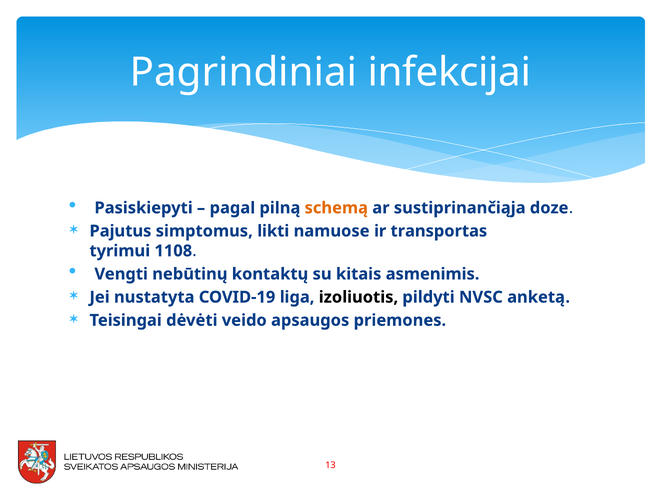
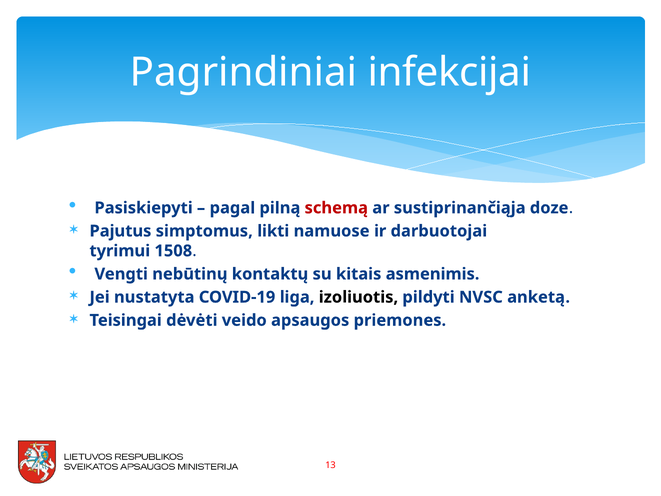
schemą colour: orange -> red (336, 208)
transportas: transportas -> darbuotojai (439, 231)
1108: 1108 -> 1508 (173, 251)
